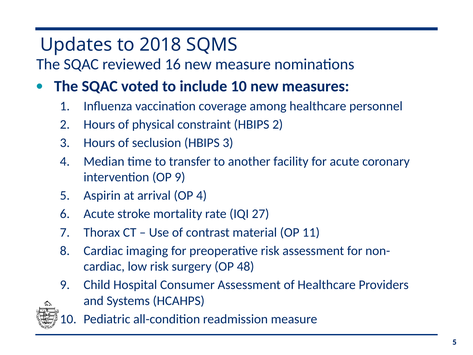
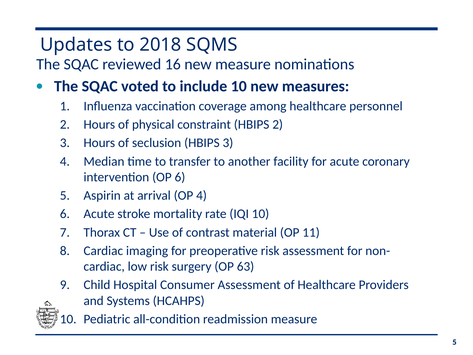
OP 9: 9 -> 6 (180, 177)
IQI 27: 27 -> 10 (261, 214)
48: 48 -> 63 (246, 266)
